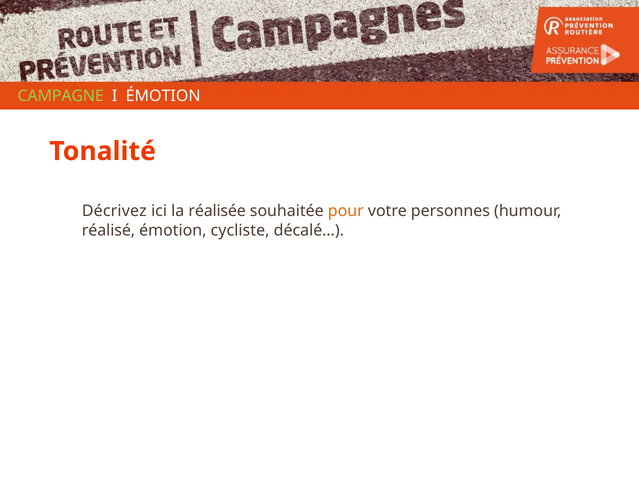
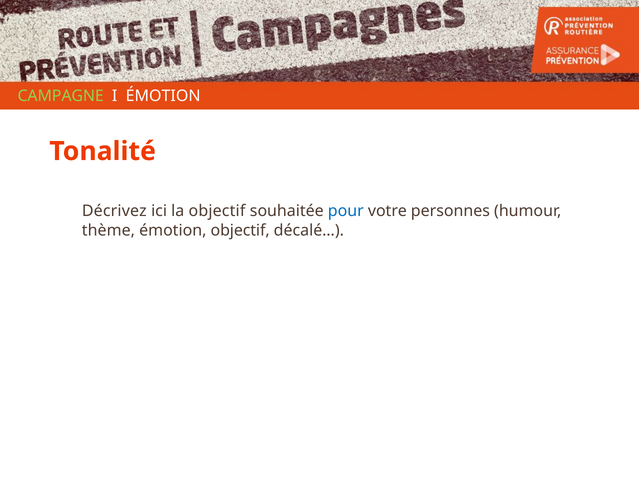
la réalisée: réalisée -> objectif (217, 211)
pour colour: orange -> blue (346, 211)
réalisé: réalisé -> thème (108, 230)
émotion cycliste: cycliste -> objectif (240, 230)
